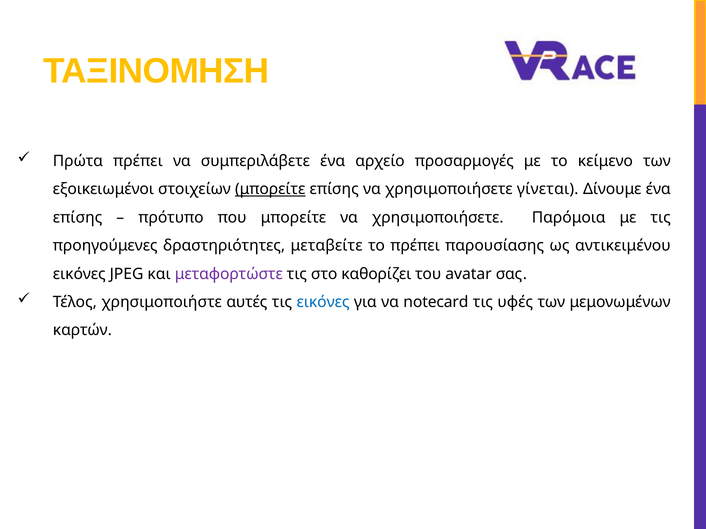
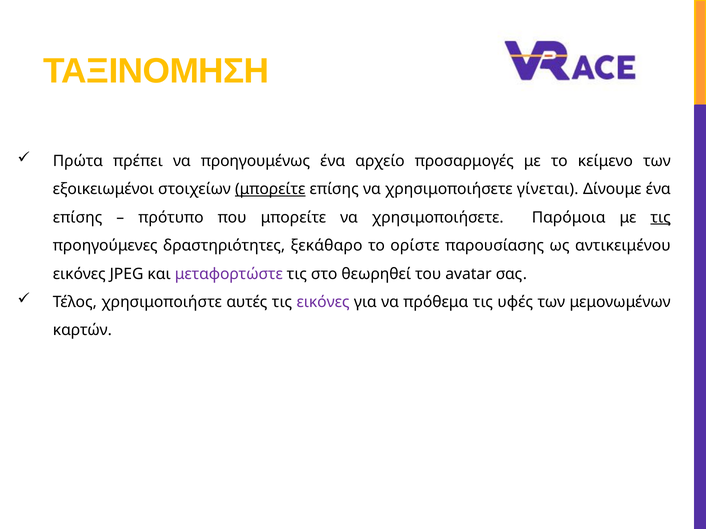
συμπεριλάβετε: συμπεριλάβετε -> προηγουμένως (255, 161)
τις underline: none -> present (661, 218)
μεταβείτε: μεταβείτε -> ξεκάθαρο (327, 246)
το πρέπει: πρέπει -> ορίστε (415, 246)
καθορίζει: καθορίζει -> θεωρηθεί (376, 274)
εικόνες colour: blue -> purple (323, 302)
notecard: notecard -> πρόθεμα (436, 302)
